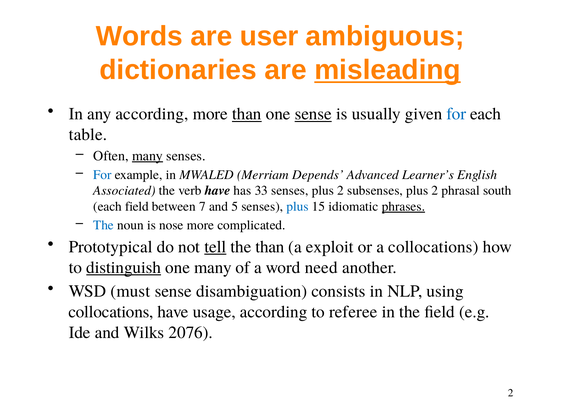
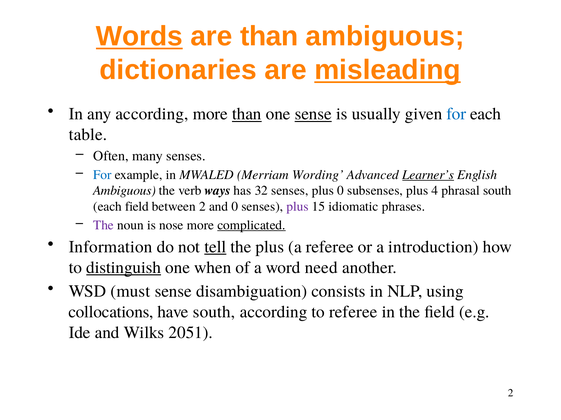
Words underline: none -> present (139, 36)
are user: user -> than (269, 36)
many underline: present -> none (148, 156)
Depends: Depends -> Wording (318, 175)
Learner’s underline: none -> present (428, 175)
Associated: Associated -> Ambiguous (124, 191)
verb have: have -> ways (218, 191)
33: 33 -> 32 (261, 191)
senses plus 2: 2 -> 0 (341, 191)
subsenses plus 2: 2 -> 4 (435, 191)
between 7: 7 -> 2 (202, 207)
and 5: 5 -> 0 (235, 207)
plus colour: blue -> purple (297, 207)
phrases underline: present -> none (403, 207)
The colour: blue -> purple (104, 225)
complicated underline: none -> present (251, 225)
Prototypical: Prototypical -> Information (111, 247)
the than: than -> plus (270, 247)
a exploit: exploit -> referee (330, 247)
a collocations: collocations -> introduction (433, 247)
one many: many -> when (213, 268)
have usage: usage -> south (214, 312)
2076: 2076 -> 2051 (191, 333)
